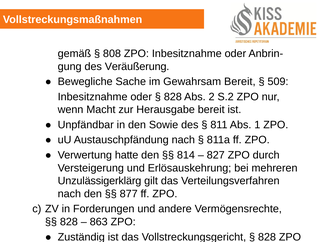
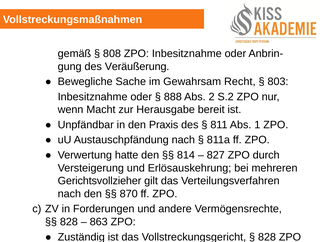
Gewahrsam Bereit: Bereit -> Recht (240, 81)
509: 509 -> 803 (278, 81)
828: 828 -> 888 (173, 97)
Sowie: Sowie -> Praxis (164, 125)
Unzulässigerklärg: Unzulässigerklärg -> Gerichtsvollzieher (100, 181)
877: 877 -> 870 (129, 193)
